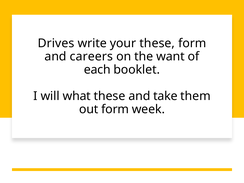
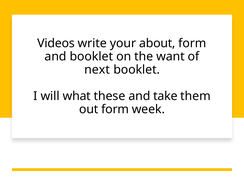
Drives: Drives -> Videos (56, 43)
your these: these -> about (157, 43)
and careers: careers -> booklet (91, 56)
each: each -> next (97, 70)
